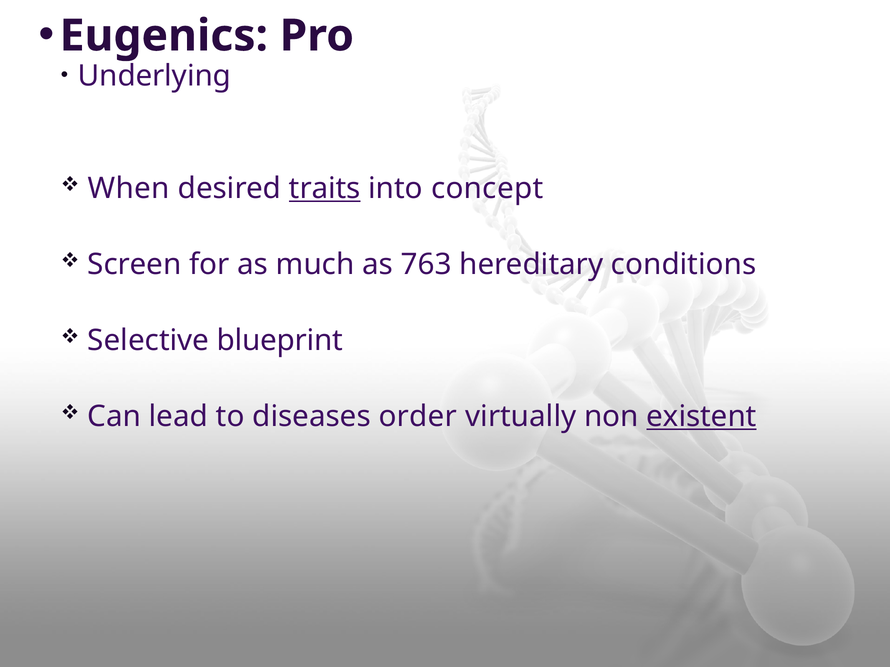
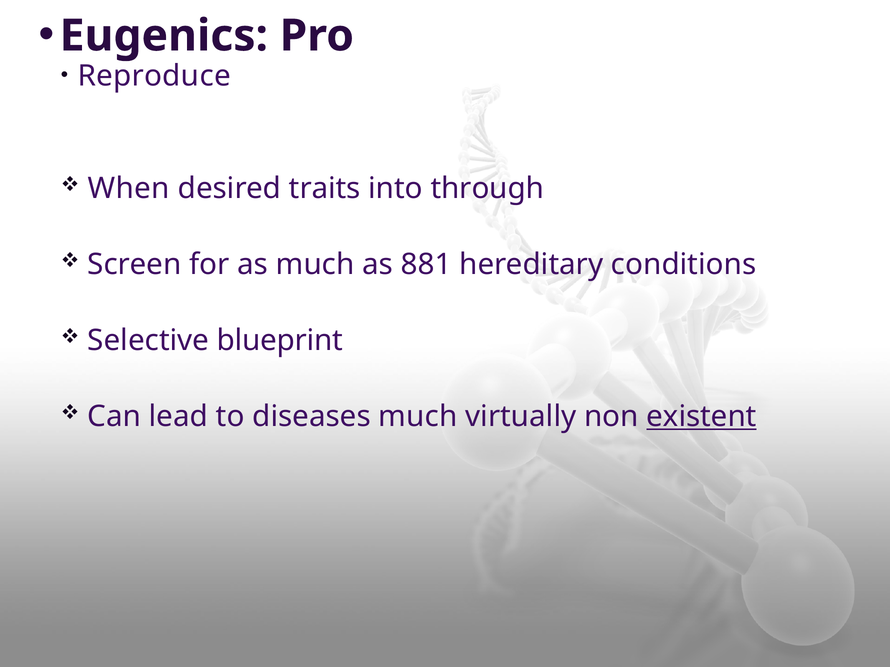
Underlying: Underlying -> Reproduce (154, 76)
traits underline: present -> none (325, 189)
concept: concept -> through (487, 189)
763: 763 -> 881 (426, 265)
diseases order: order -> much (418, 417)
